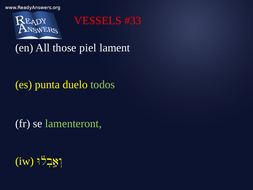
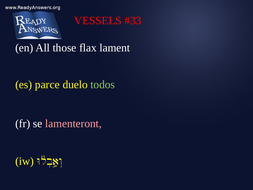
piel: piel -> flax (88, 48)
punta: punta -> parce (47, 84)
lamenteront colour: light green -> pink (73, 123)
